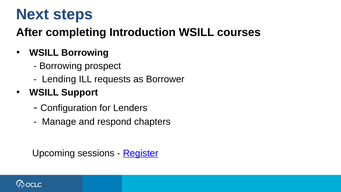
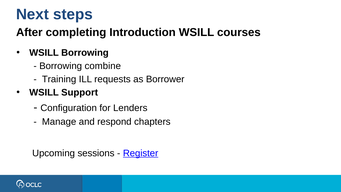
prospect: prospect -> combine (103, 66)
Lending: Lending -> Training (59, 79)
